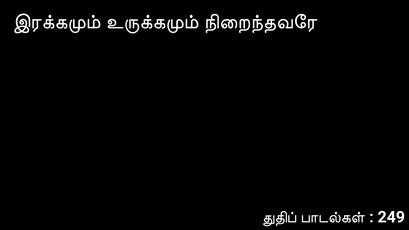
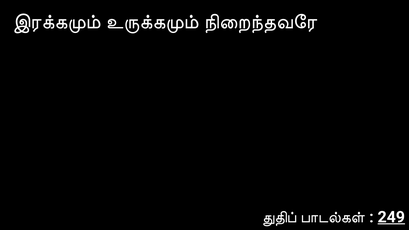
249 underline: none -> present (391, 217)
